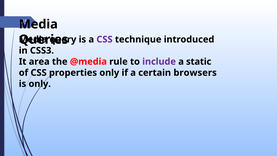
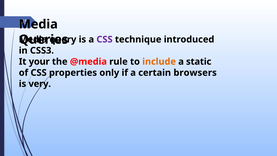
area: area -> your (39, 62)
include colour: purple -> orange (159, 62)
is only: only -> very (40, 84)
